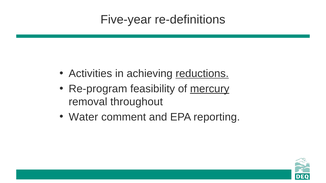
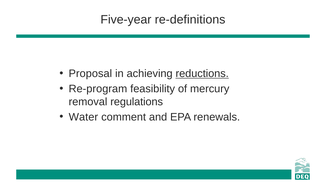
Activities: Activities -> Proposal (90, 74)
mercury underline: present -> none (210, 89)
throughout: throughout -> regulations (137, 102)
reporting: reporting -> renewals (217, 117)
